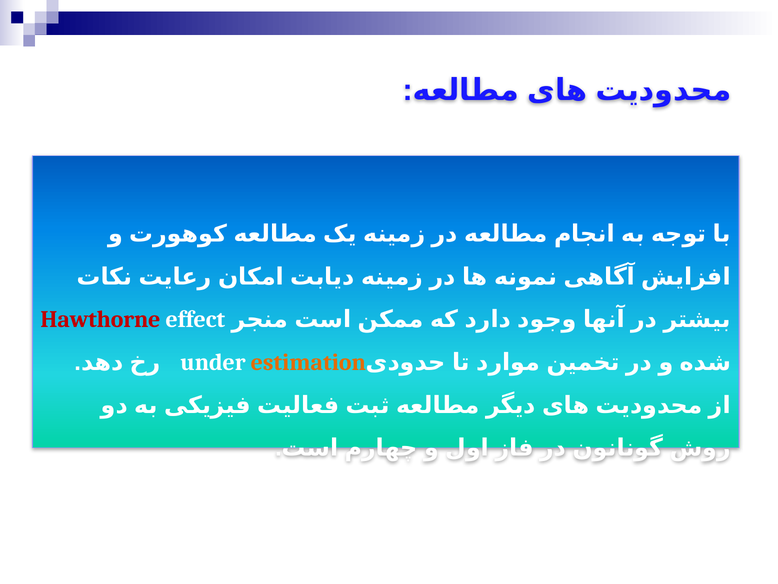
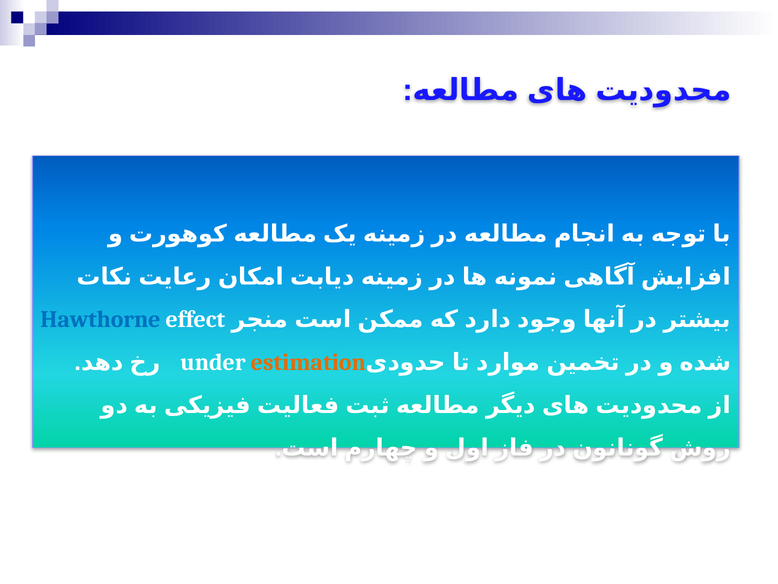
Hawthorne colour: red -> blue (100, 319)
